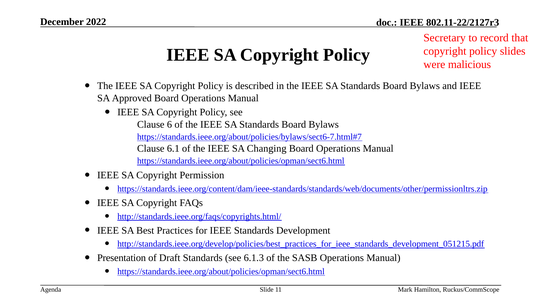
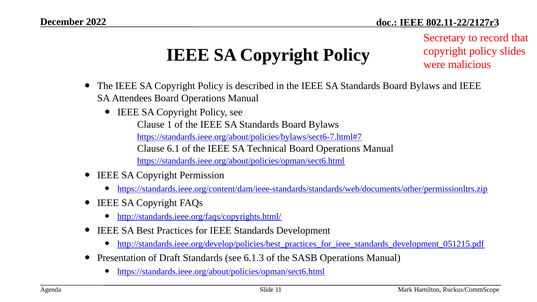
Approved: Approved -> Attendees (132, 98)
6: 6 -> 1 (169, 124)
Changing: Changing -> Technical (267, 149)
